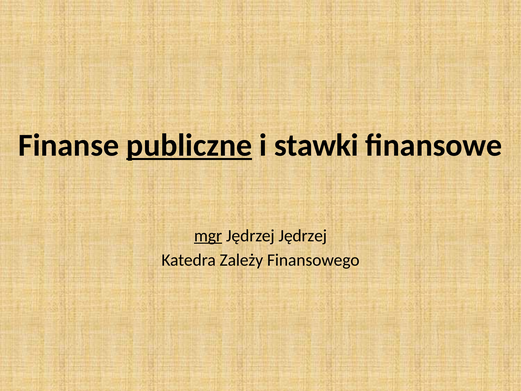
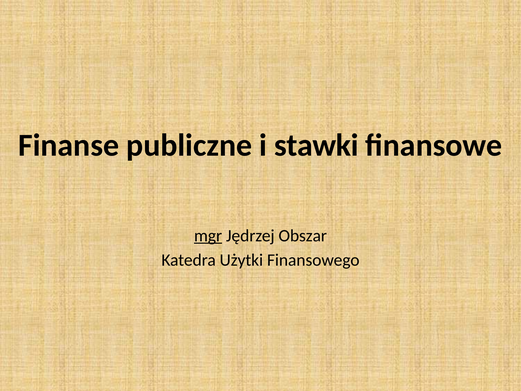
publiczne underline: present -> none (189, 145)
Jędrzej Jędrzej: Jędrzej -> Obszar (303, 236)
Zależy: Zależy -> Użytki (241, 260)
